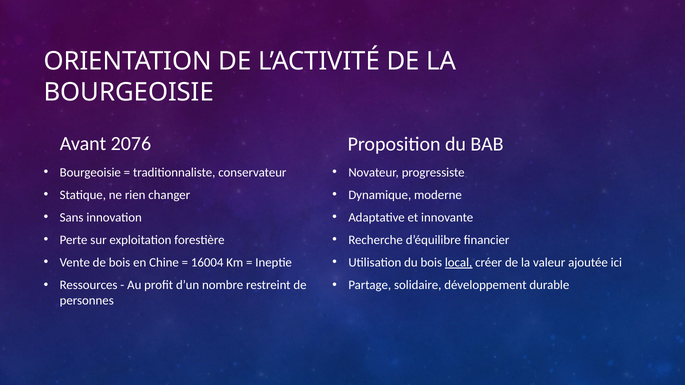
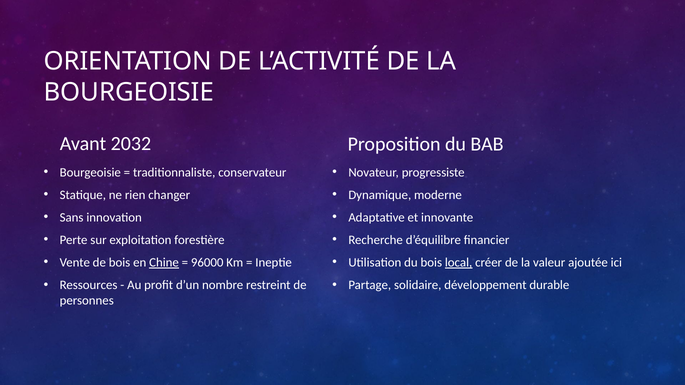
2076: 2076 -> 2032 (131, 144)
Chine underline: none -> present (164, 263)
16004: 16004 -> 96000 (207, 263)
